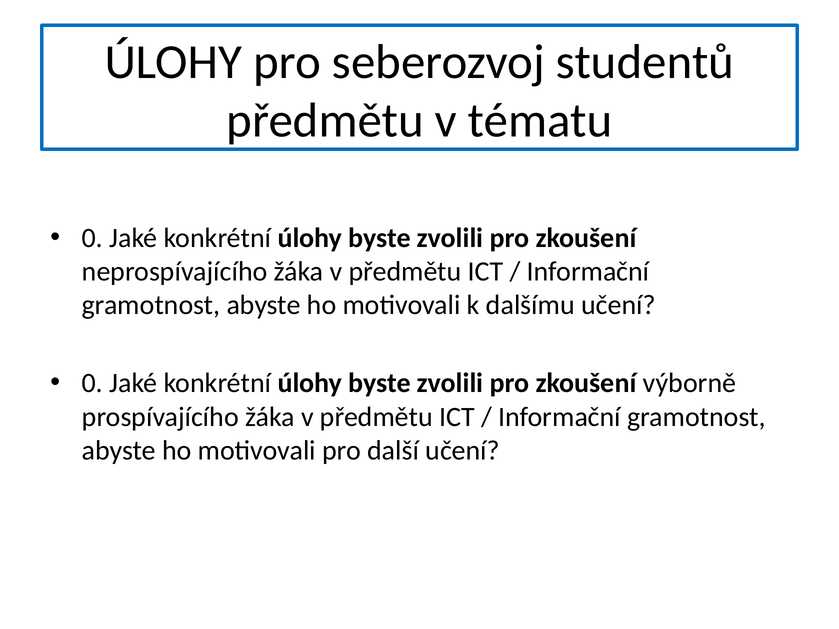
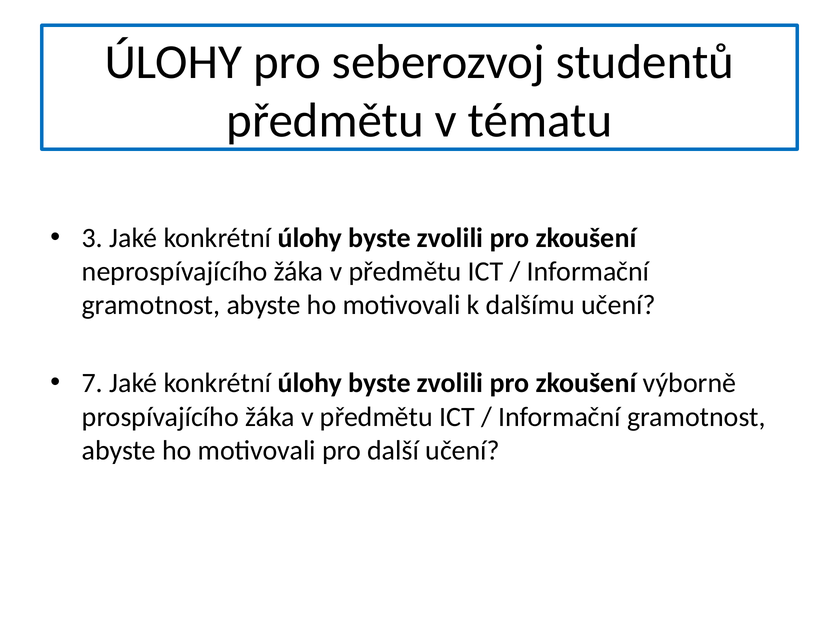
0: 0 -> 3 (92, 238)
0: 0 -> 7 (92, 383)
